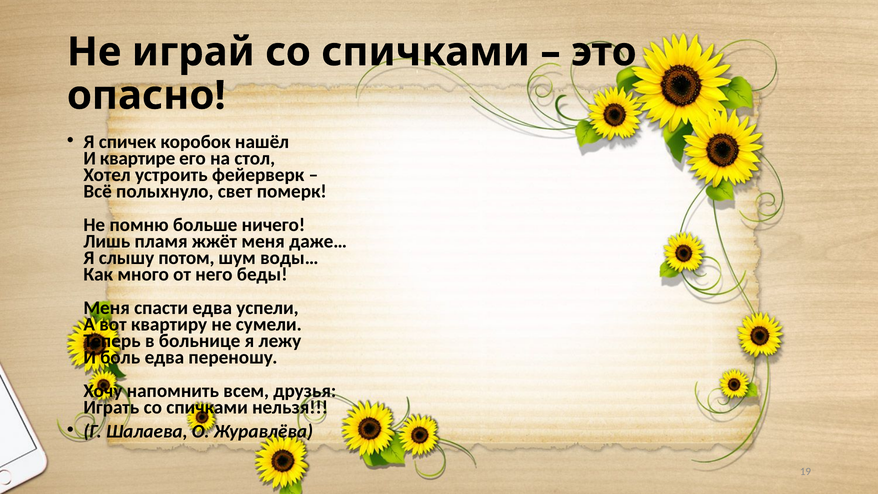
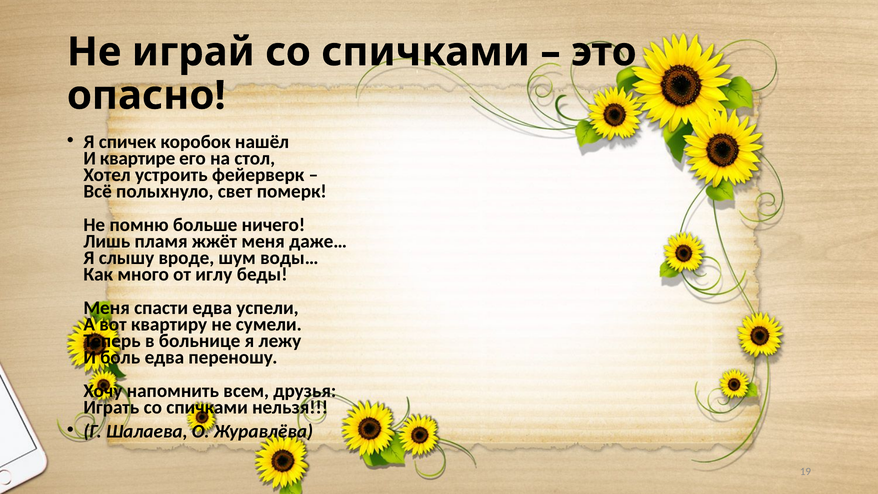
потом: потом -> вроде (186, 258)
него: него -> иглу (214, 274)
